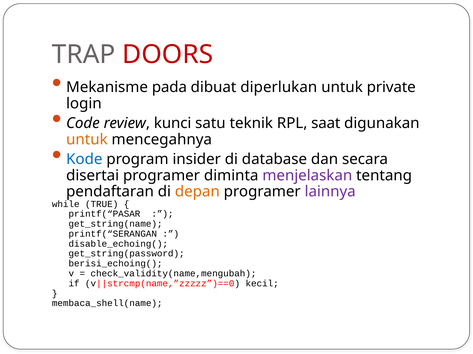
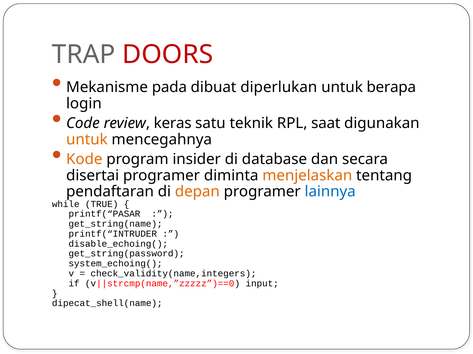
private: private -> berapa (391, 87)
kunci: kunci -> keras (173, 123)
Kode colour: blue -> orange (84, 159)
menjelaskan colour: purple -> orange (307, 176)
lainnya colour: purple -> blue (330, 192)
printf(“SERANGAN: printf(“SERANGAN -> printf(“INTRUDER (113, 234)
berisi_echoing(: berisi_echoing( -> system_echoing( (115, 264)
check_validity(name,mengubah: check_validity(name,mengubah -> check_validity(name,integers (173, 274)
kecil: kecil -> input (262, 284)
membaca_shell(name: membaca_shell(name -> dipecat_shell(name (107, 304)
